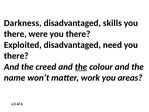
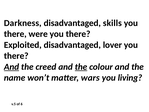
need: need -> lover (112, 45)
And underline: none -> present (11, 67)
work: work -> wars (90, 78)
areas: areas -> living (130, 78)
